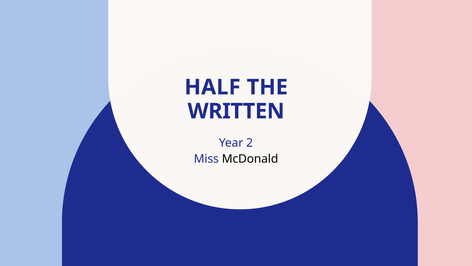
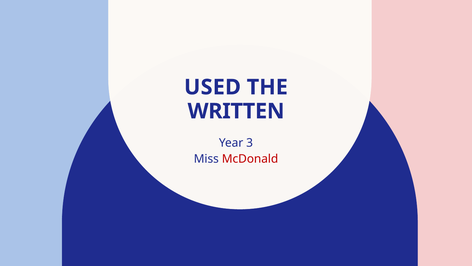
HALF: HALF -> USED (212, 87)
2: 2 -> 3 (250, 143)
McDonald colour: black -> red (250, 159)
